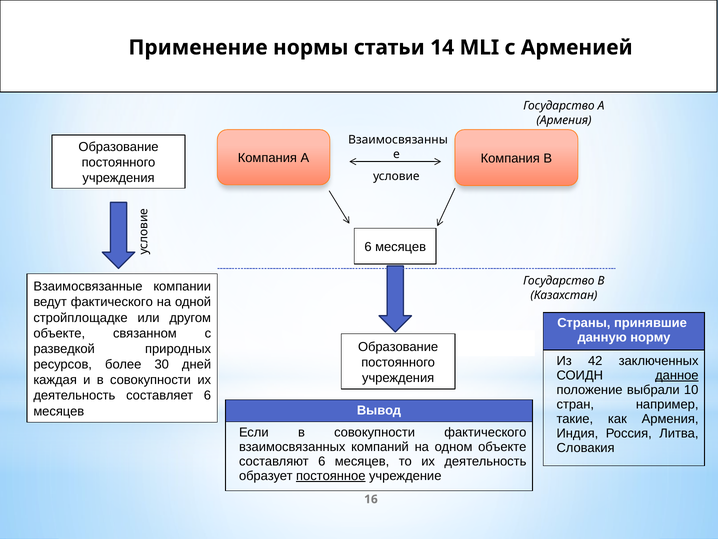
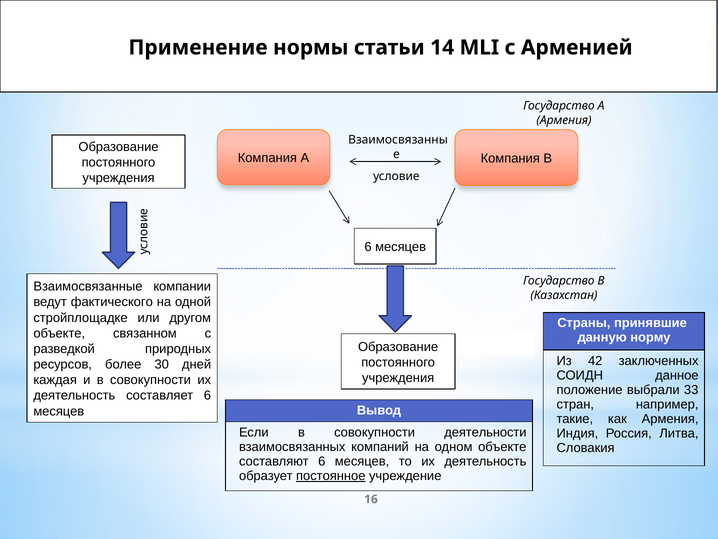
данное underline: present -> none (677, 375)
10: 10 -> 33 (691, 389)
совокупности фактического: фактического -> деятельности (485, 432)
